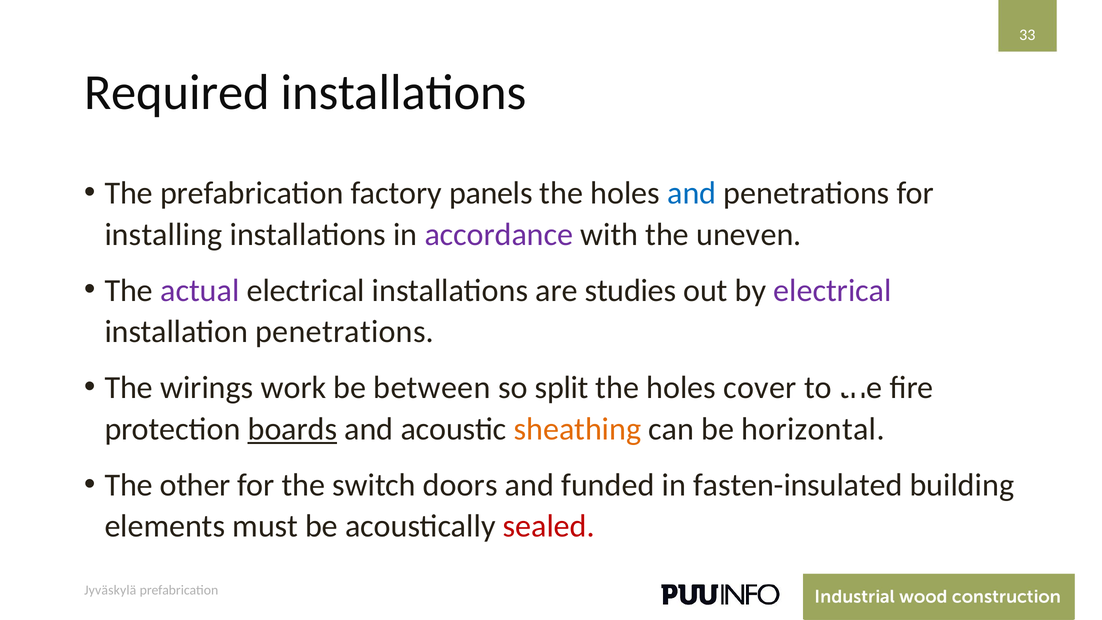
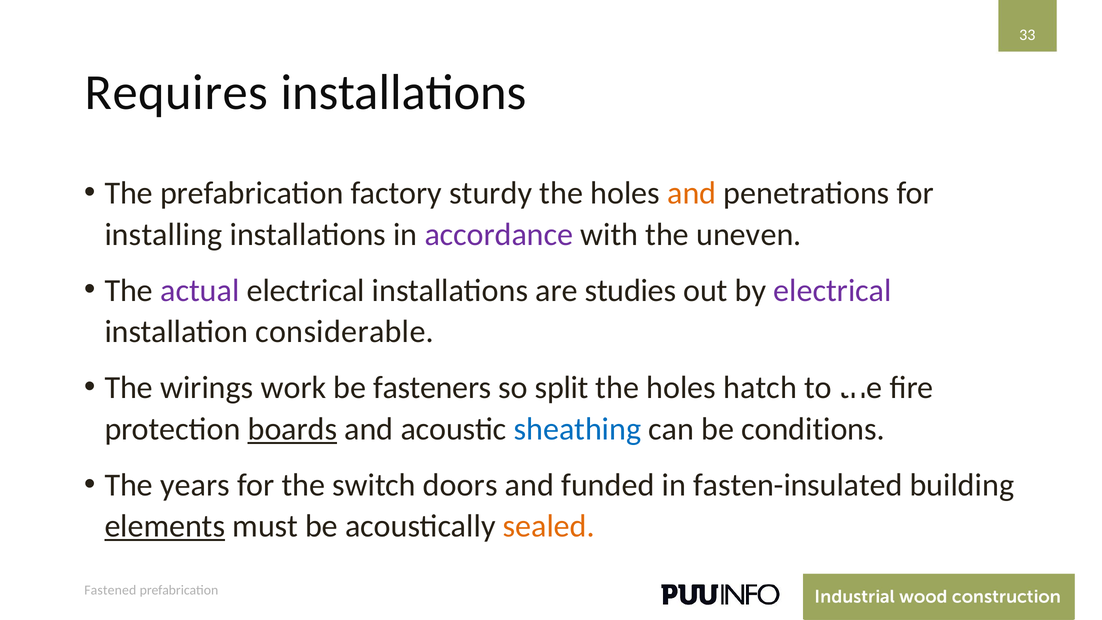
Required: Required -> Requires (176, 93)
panels: panels -> sturdy (491, 193)
and colour: blue -> orange (692, 193)
installation penetrations: penetrations -> considerable (345, 332)
between: between -> fasteners (432, 388)
cover: cover -> hatch (760, 388)
sheathing colour: orange -> blue (578, 429)
horizontal: horizontal -> conditions (813, 429)
other: other -> years (195, 485)
elements underline: none -> present (165, 526)
sealed colour: red -> orange (549, 526)
Jyväskylä: Jyväskylä -> Fastened (110, 590)
